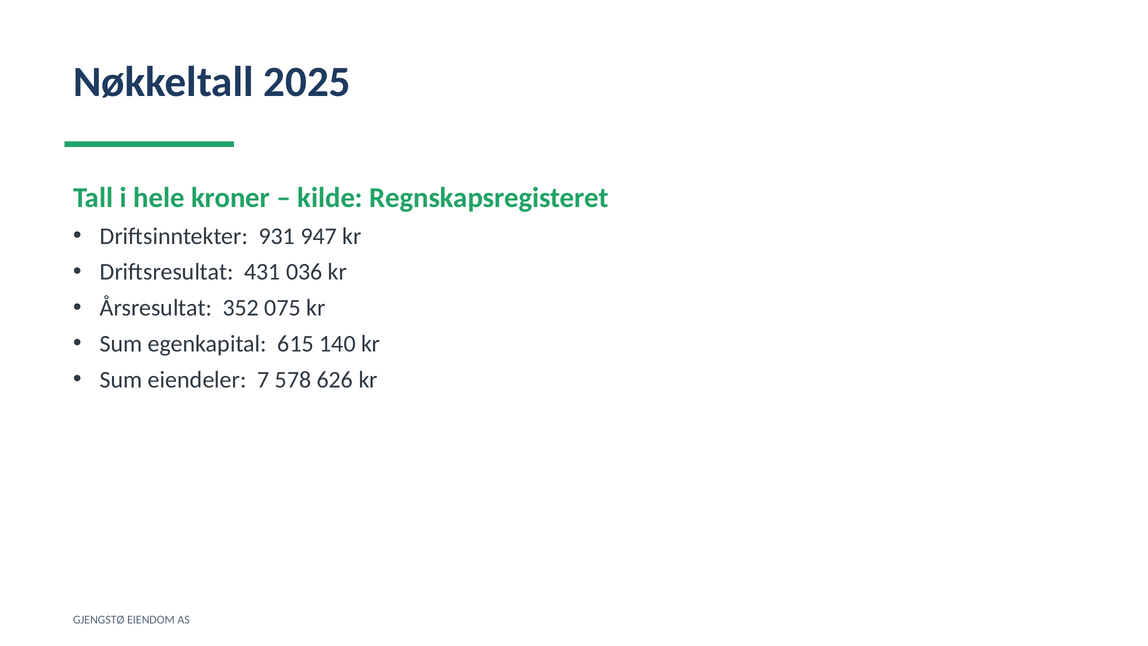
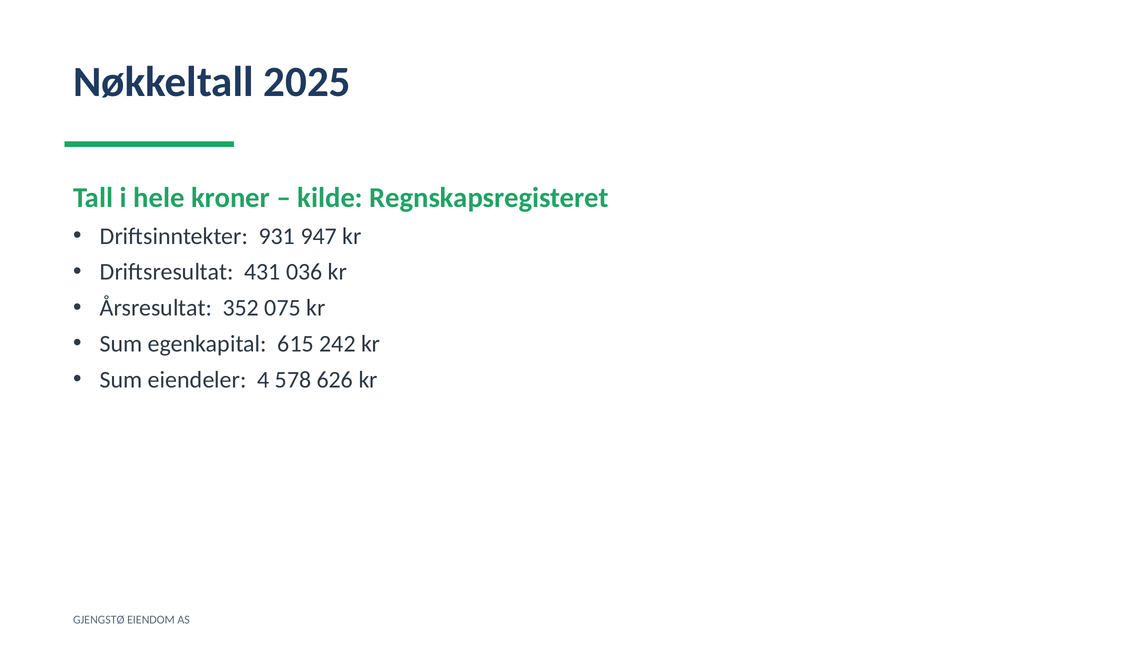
140: 140 -> 242 (337, 344)
7: 7 -> 4 (263, 380)
